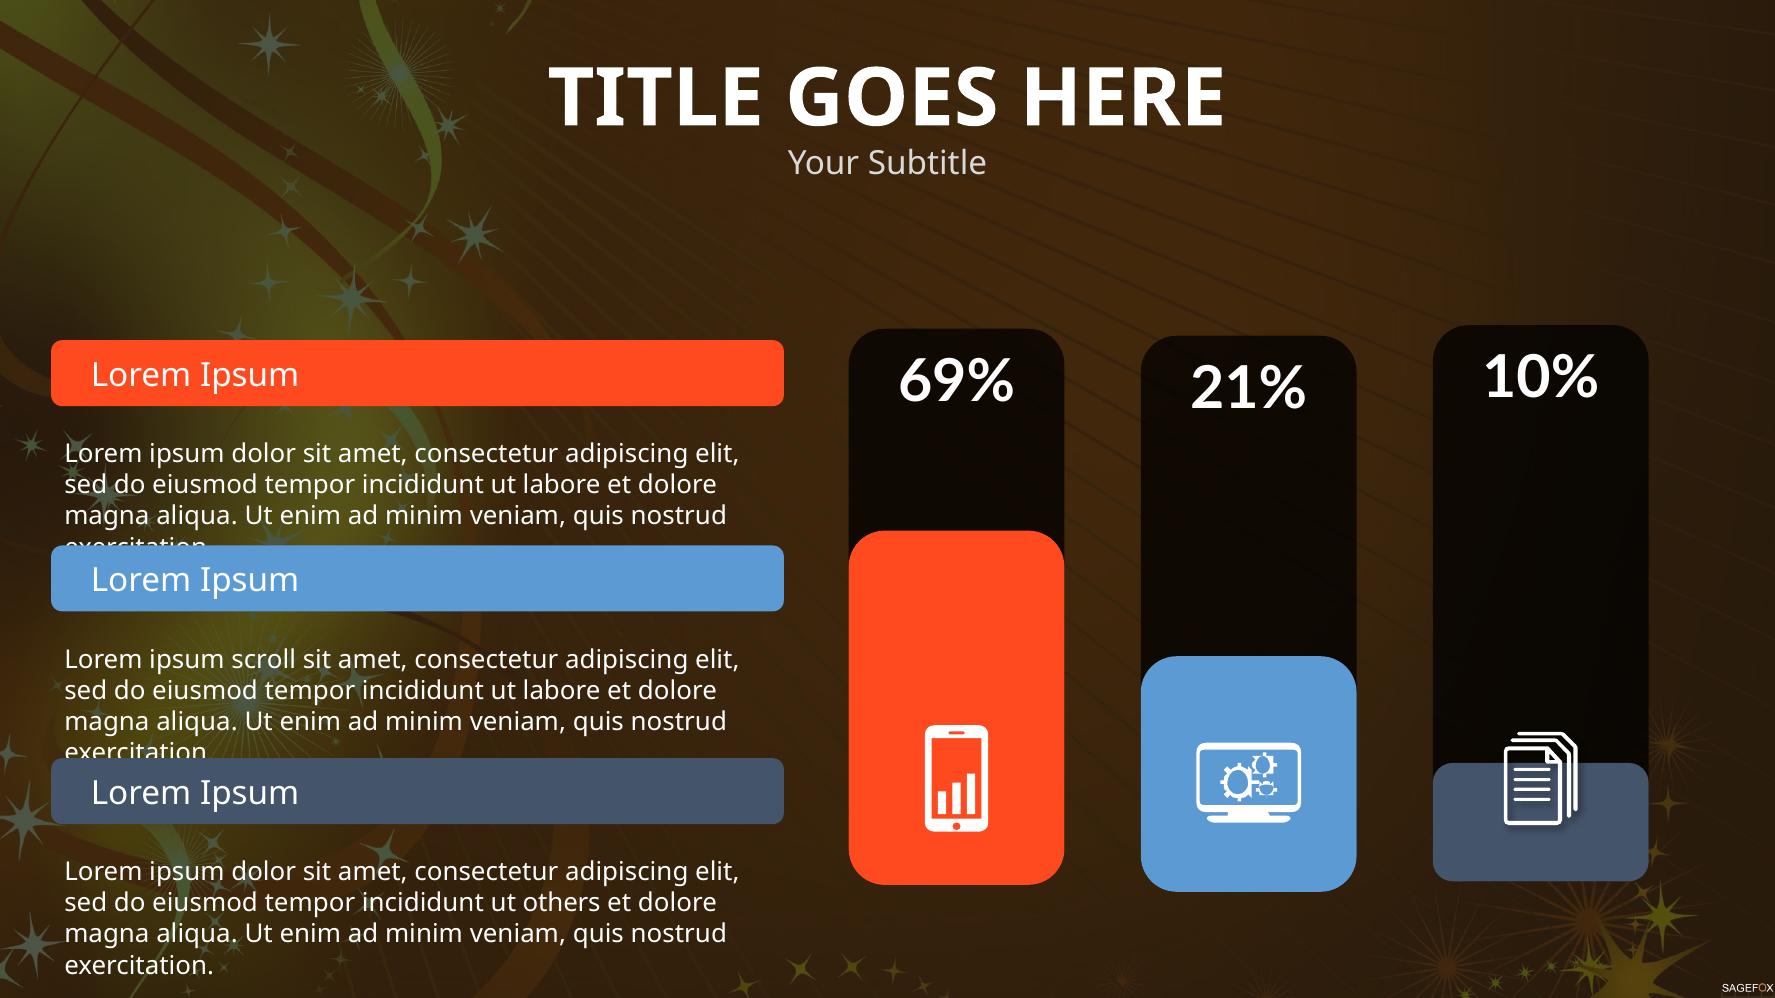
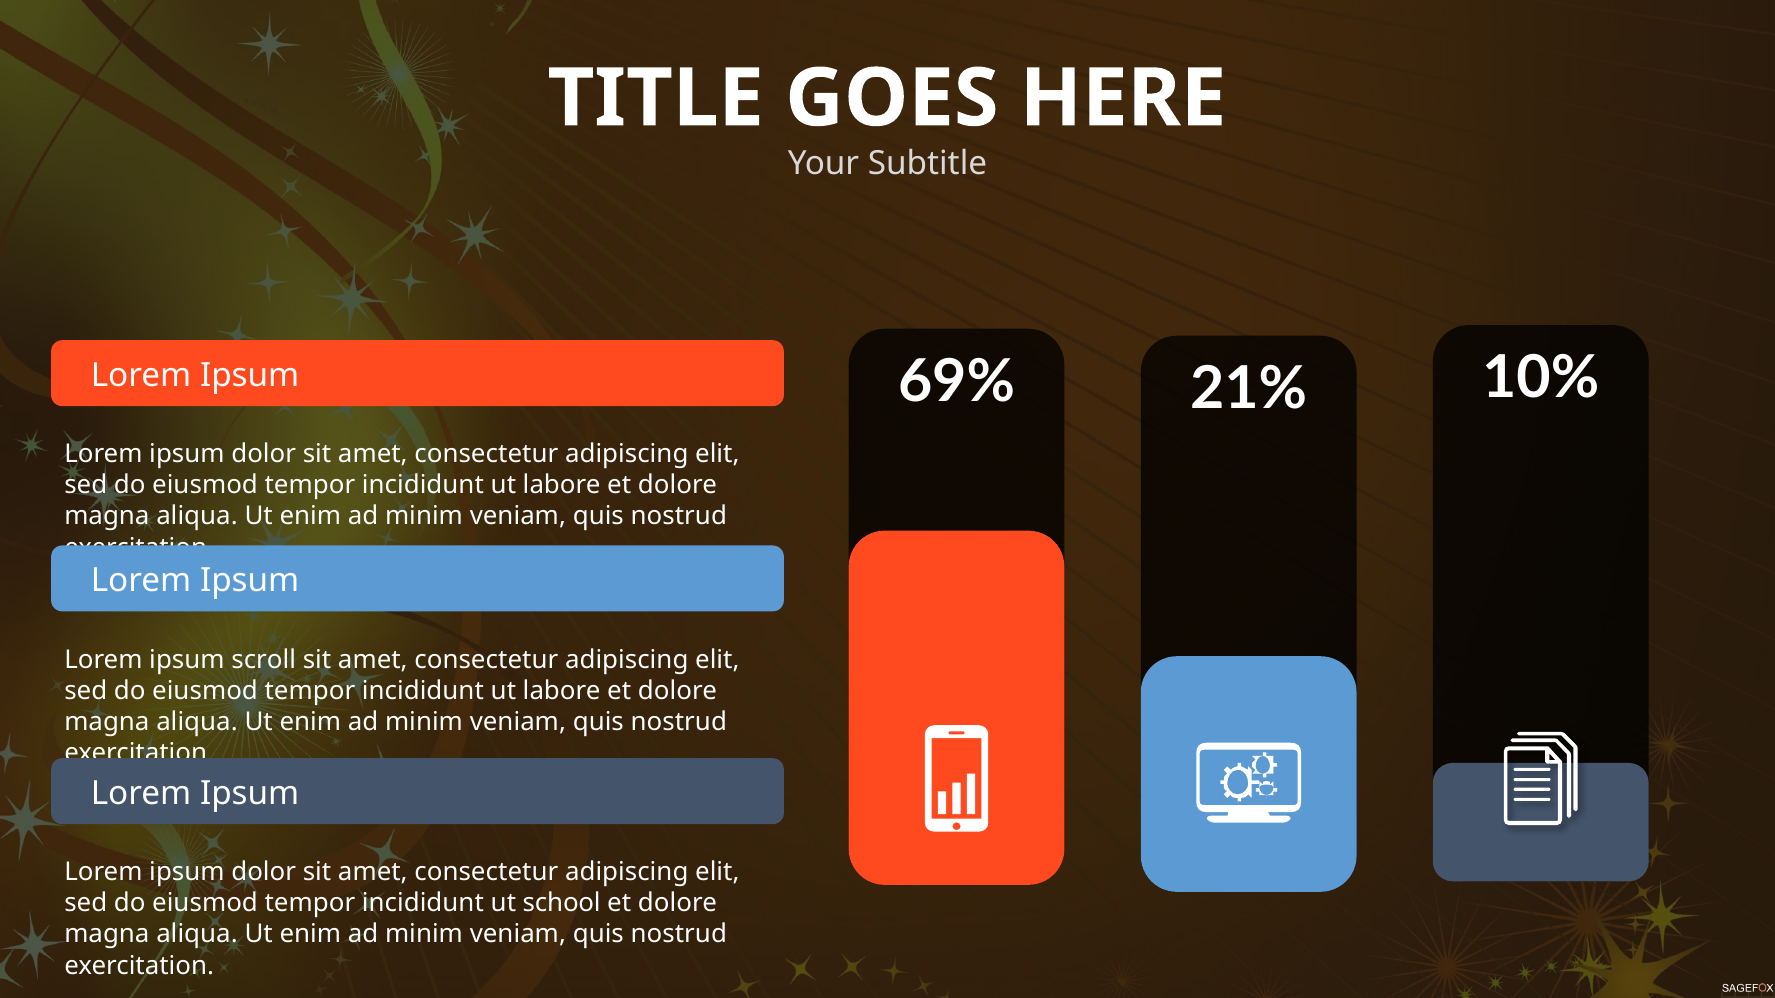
others: others -> school (562, 904)
